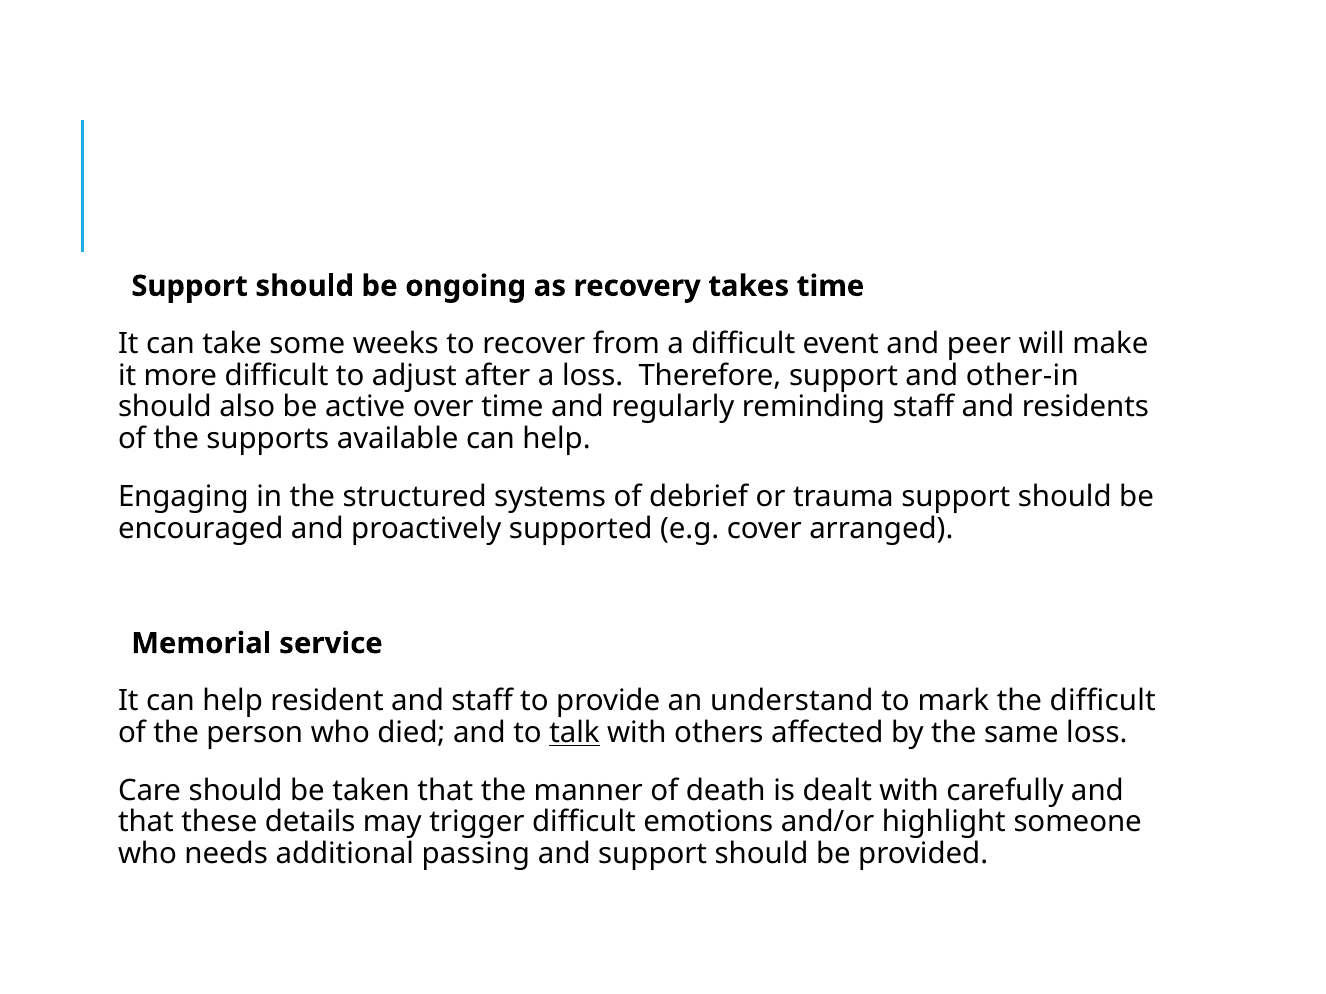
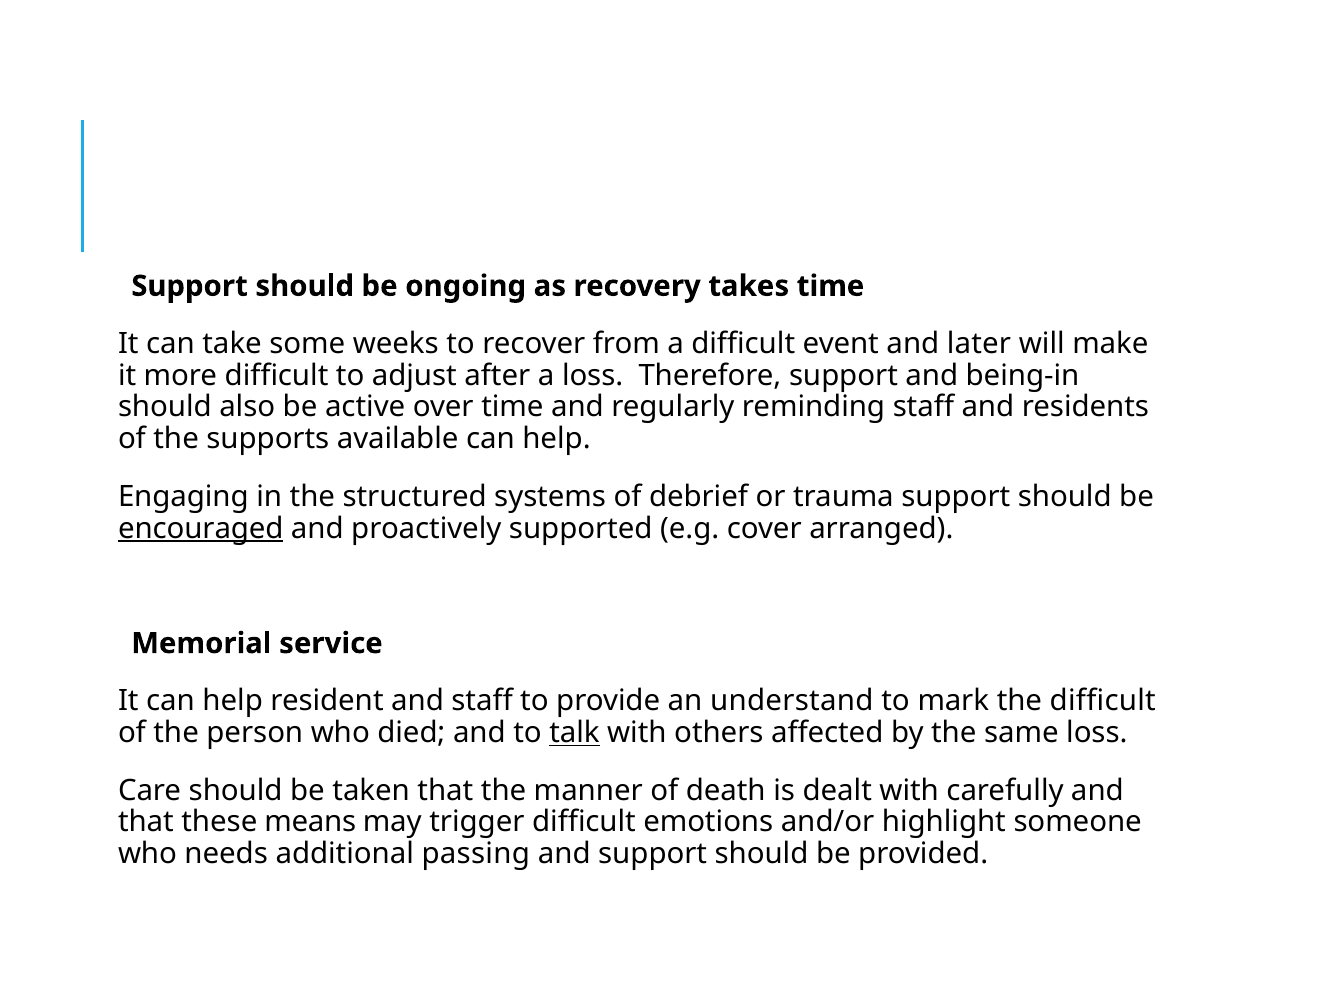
peer: peer -> later (979, 344)
other-in: other-in -> being-in (1023, 376)
encouraged underline: none -> present (201, 529)
details: details -> means (310, 822)
